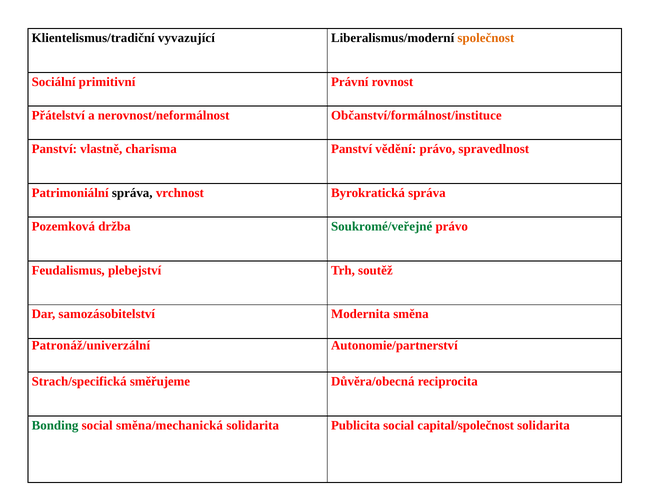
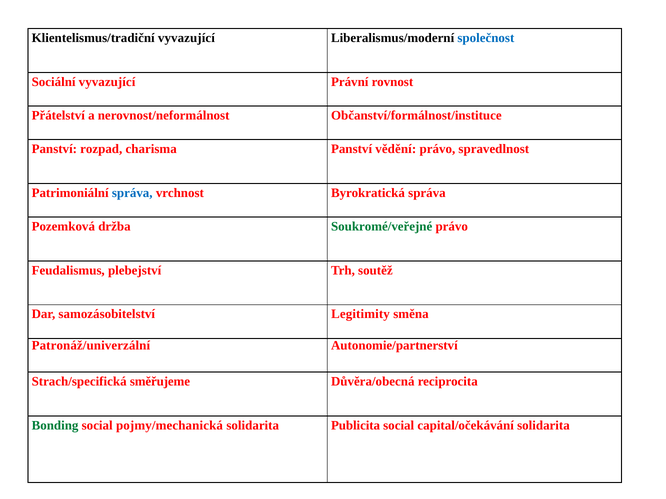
společnost colour: orange -> blue (486, 38)
Sociální primitivní: primitivní -> vyvazující (107, 82)
vlastně: vlastně -> rozpad (101, 149)
správa colour: black -> blue (132, 193)
Modernita: Modernita -> Legitimity (360, 315)
směna/mechanická: směna/mechanická -> pojmy/mechanická (169, 426)
capital/společnost: capital/společnost -> capital/očekávání (466, 426)
